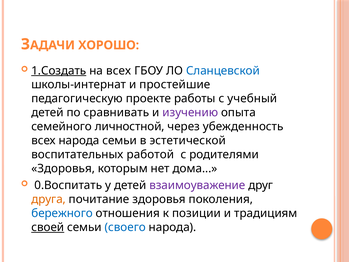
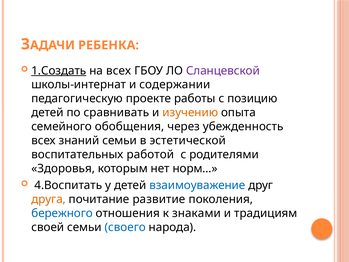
ХОРОШО: ХОРОШО -> РЕБЕНКА (109, 45)
Сланцевской colour: blue -> purple (223, 71)
простейшие: простейшие -> содержании (175, 85)
учебный: учебный -> позицию (252, 99)
изучению colour: purple -> orange (190, 112)
личностной: личностной -> обобщения (130, 126)
всех народа: народа -> знаний (79, 140)
дома: дома -> норм (195, 168)
0.Воспитать: 0.Воспитать -> 4.Воспитать (68, 185)
взаимоуважение colour: purple -> blue (197, 185)
почитание здоровья: здоровья -> развитие (159, 199)
позиции: позиции -> знаками (196, 213)
своей underline: present -> none (48, 227)
